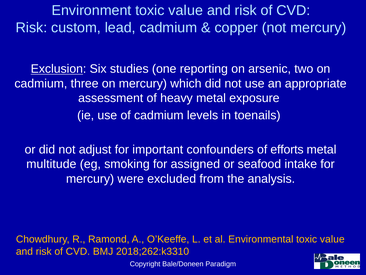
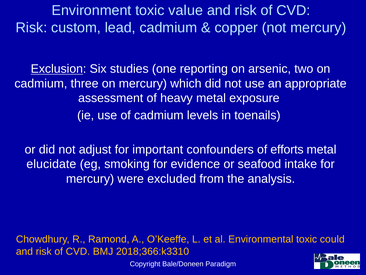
multitude: multitude -> elucidate (51, 164)
assigned: assigned -> evidence (195, 164)
Environmental toxic value: value -> could (332, 239)
2018;262:k3310: 2018;262:k3310 -> 2018;366:k3310 (153, 251)
